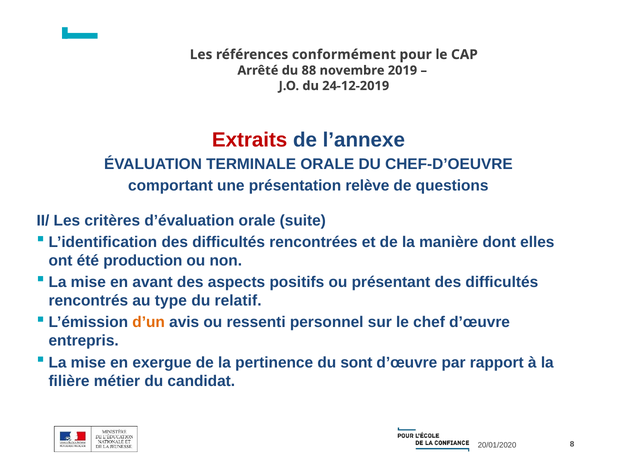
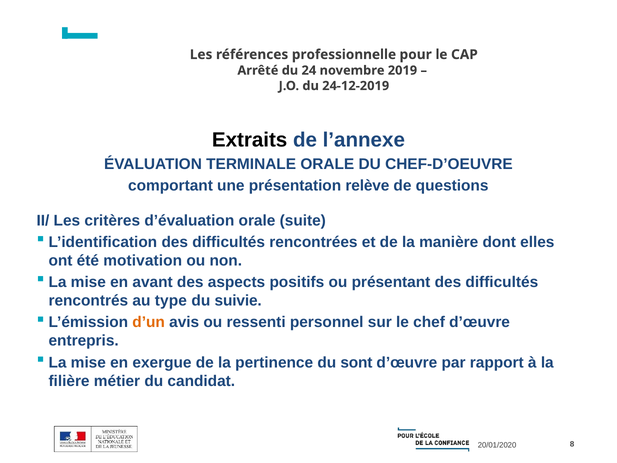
conformément: conformément -> professionnelle (344, 55)
88: 88 -> 24 (309, 70)
Extraits colour: red -> black (250, 140)
production: production -> motivation (143, 261)
relatif: relatif -> suivie (238, 301)
